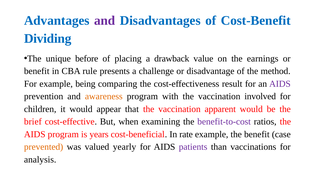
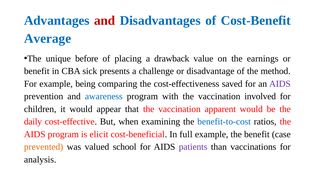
and colour: purple -> red (105, 21)
Dividing: Dividing -> Average (48, 39)
rule: rule -> sick (90, 71)
result: result -> saved (232, 84)
awareness colour: orange -> blue (104, 97)
brief: brief -> daily (33, 122)
benefit-to-cost colour: purple -> blue (224, 122)
years: years -> elicit (99, 134)
rate: rate -> full (186, 134)
yearly: yearly -> school (125, 147)
